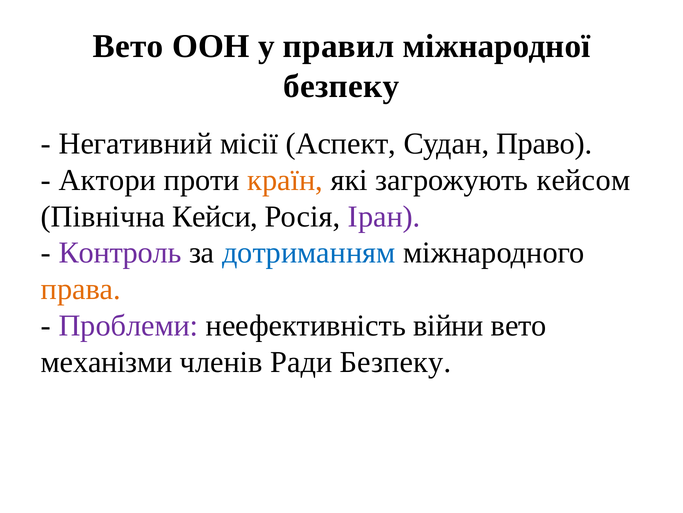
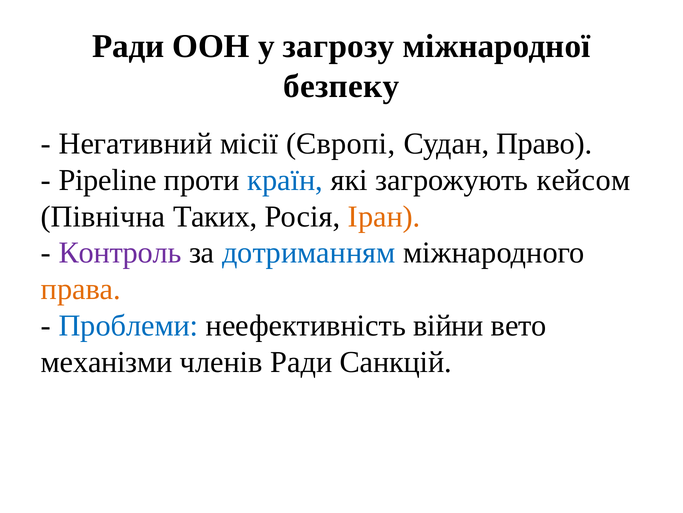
Вето: Вето -> Ради (128, 46)
правил: правил -> загрозу (339, 46)
Аспект: Аспект -> Європі (341, 143)
Актори: Актори -> Pipeline (108, 180)
країн colour: orange -> blue (285, 180)
Кейси: Кейси -> Таких (215, 216)
Іран colour: purple -> orange (384, 216)
Проблеми colour: purple -> blue (128, 325)
Ради Безпеку: Безпеку -> Санкцій (396, 362)
